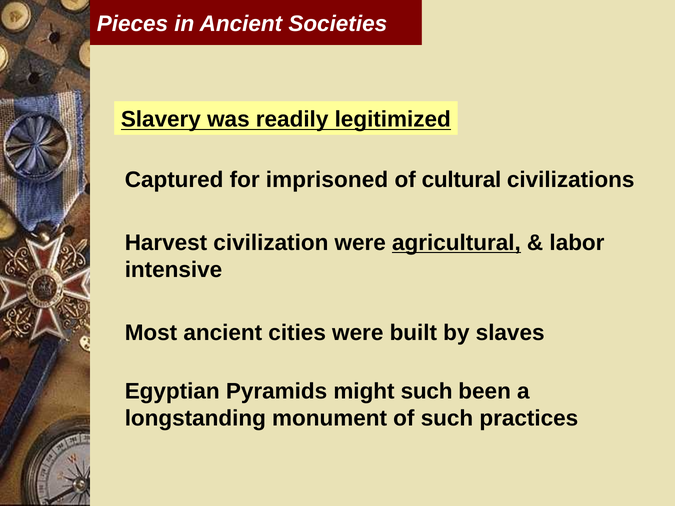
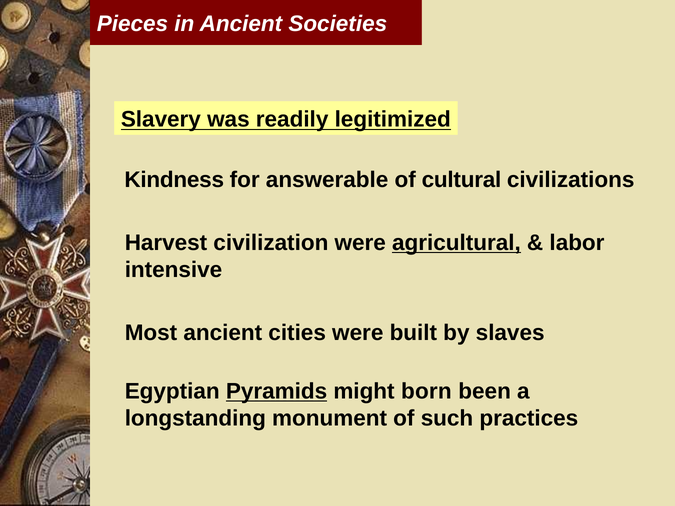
Captured: Captured -> Kindness (174, 180)
imprisoned: imprisoned -> answerable (327, 180)
Pyramids underline: none -> present (277, 391)
might such: such -> born (426, 391)
